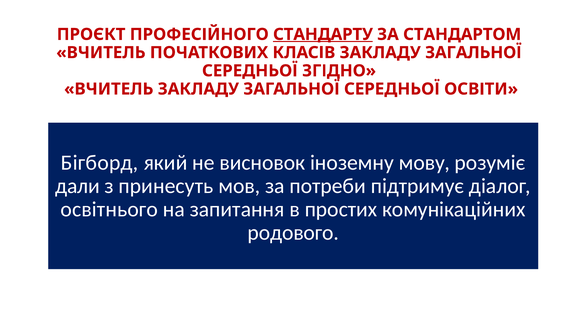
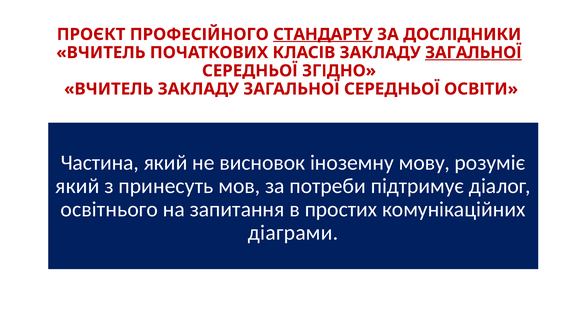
СТАНДАРТОМ: СТАНДАРТОМ -> ДОСЛІДНИКИ (462, 34)
ЗАГАЛЬНОЇ underline: none -> present (473, 53)
Бігборд: Бігборд -> Частина (100, 163)
дали: дали -> який (77, 186)
родового: родового -> діаграми (293, 233)
